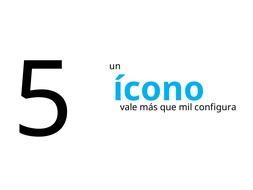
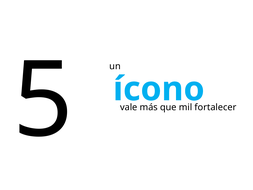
configura: configura -> fortalecer (216, 107)
